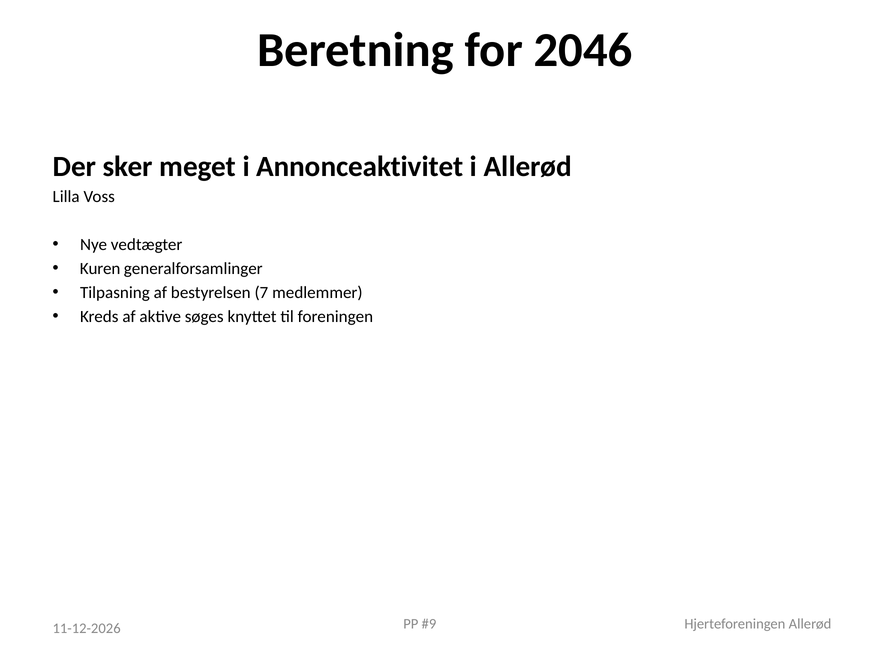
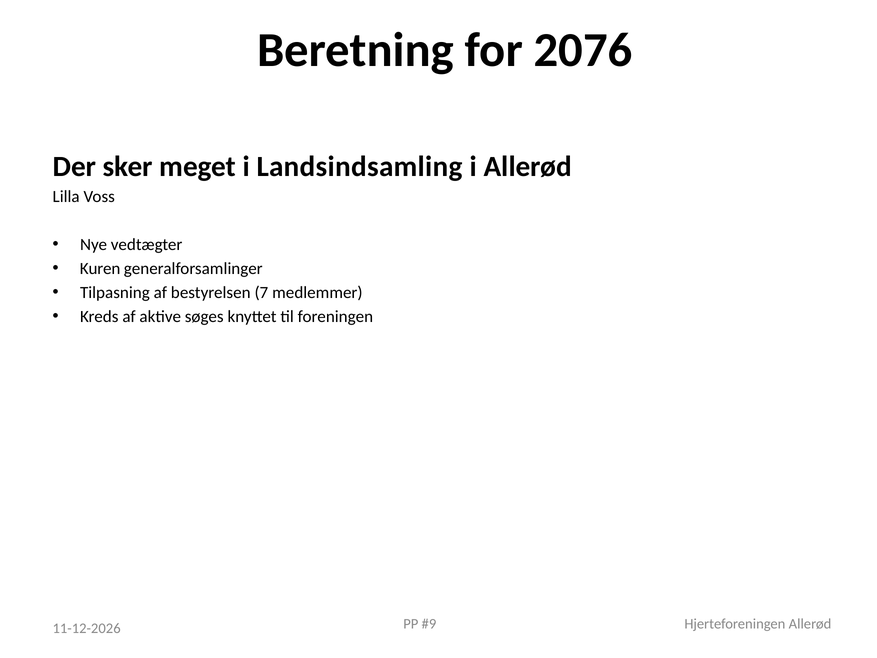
2046: 2046 -> 2076 (583, 50)
Annonceaktivitet: Annonceaktivitet -> Landsindsamling (360, 166)
